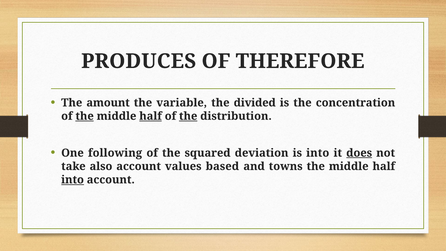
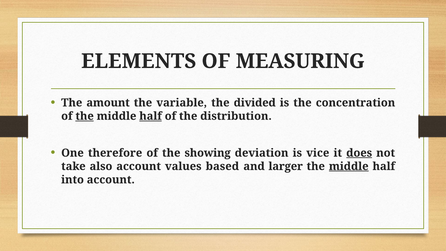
PRODUCES: PRODUCES -> ELEMENTS (139, 61)
THEREFORE: THEREFORE -> MEASURING (300, 61)
the underline: present -> none (188, 116)
following: following -> therefore (115, 153)
squared: squared -> showing (208, 153)
is into: into -> vice (318, 153)
towns: towns -> larger (286, 166)
middle underline: none -> present (349, 166)
into underline: present -> none (73, 180)
